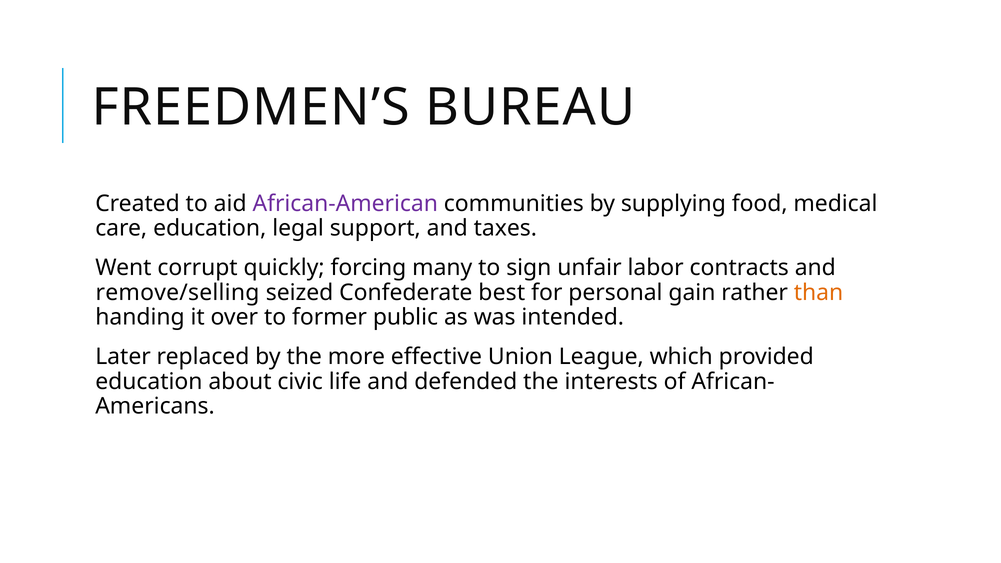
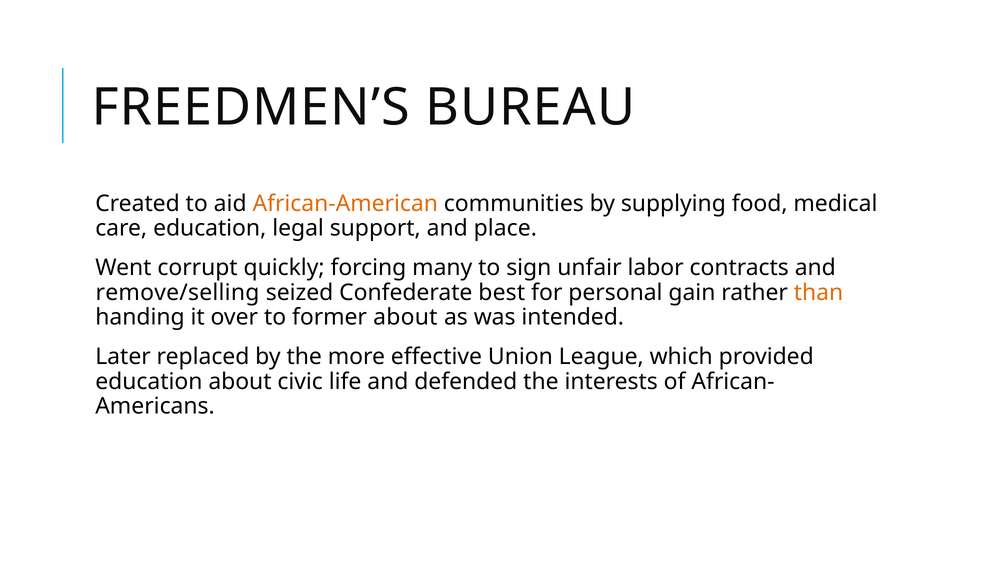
African-American colour: purple -> orange (345, 204)
taxes: taxes -> place (505, 228)
former public: public -> about (405, 317)
